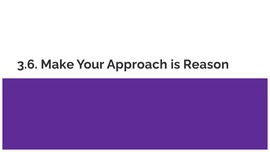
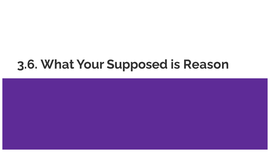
Make: Make -> What (57, 64)
Approach: Approach -> Supposed (137, 64)
